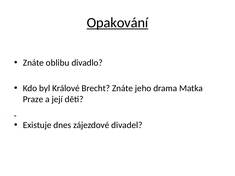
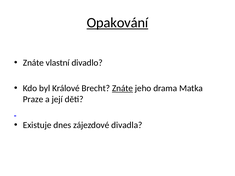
oblibu: oblibu -> vlastní (58, 63)
Znáte underline: none -> present (123, 88)
divadel: divadel -> divadla (127, 125)
